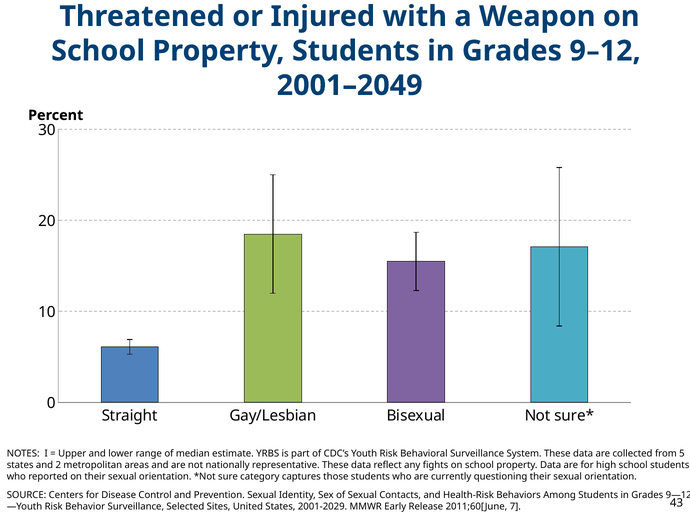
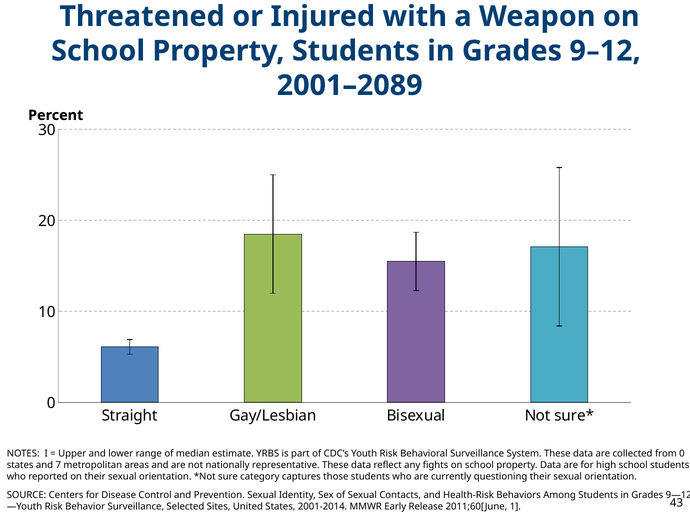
2001–2049: 2001–2049 -> 2001–2089 (350, 85)
from 5: 5 -> 0 (682, 453)
2: 2 -> 7 (58, 465)
2001-2029: 2001-2029 -> 2001-2014 (323, 506)
7: 7 -> 1 (515, 506)
